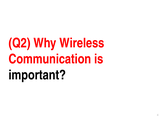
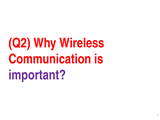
important colour: black -> purple (37, 75)
